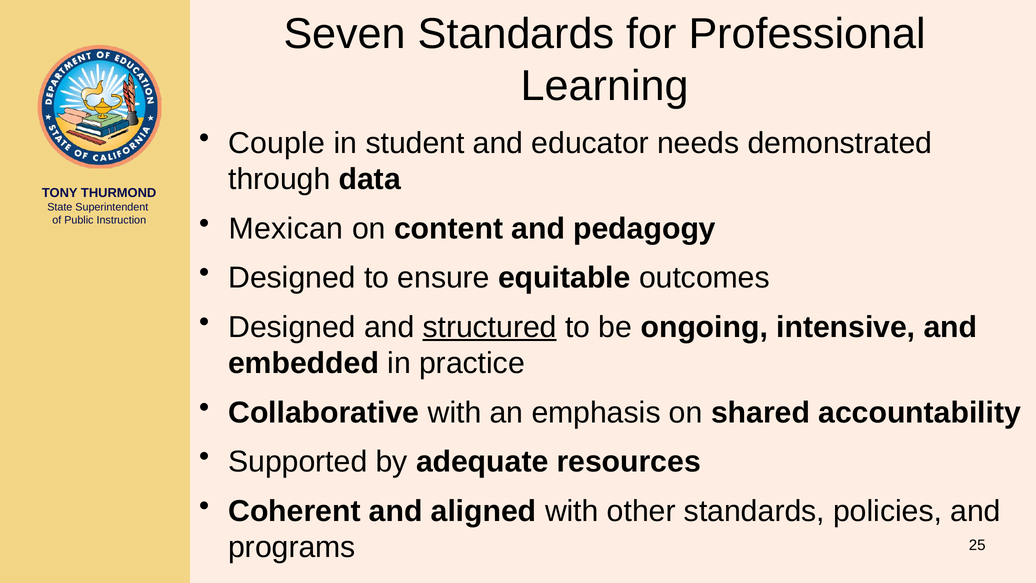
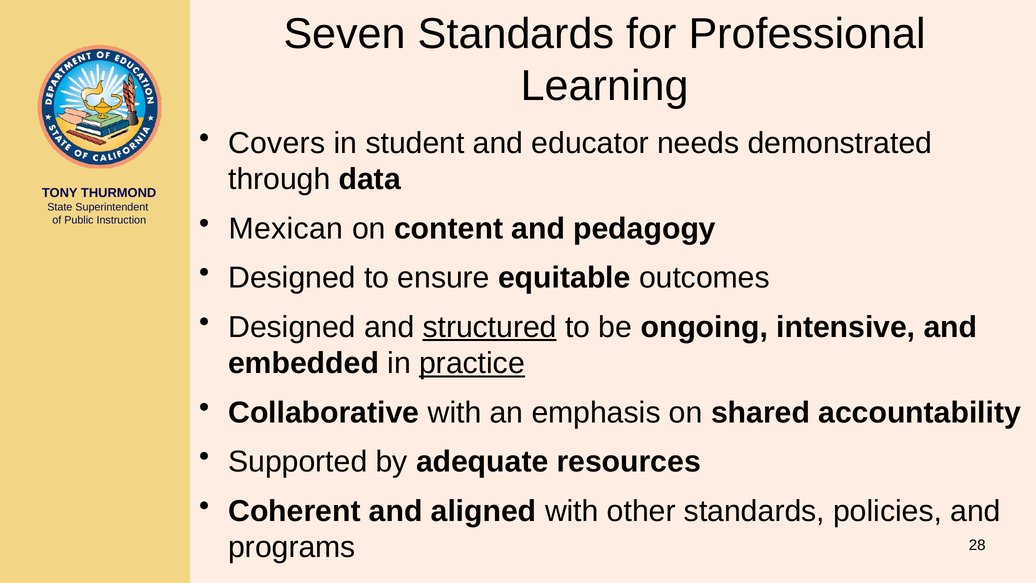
Couple: Couple -> Covers (277, 143)
practice underline: none -> present (472, 363)
25: 25 -> 28 (977, 545)
